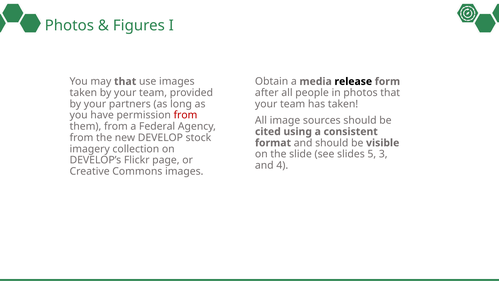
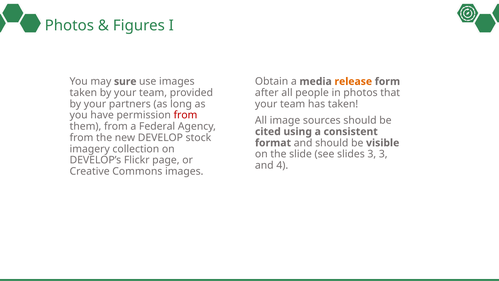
may that: that -> sure (125, 81)
release colour: black -> orange (353, 81)
slides 5: 5 -> 3 (372, 154)
